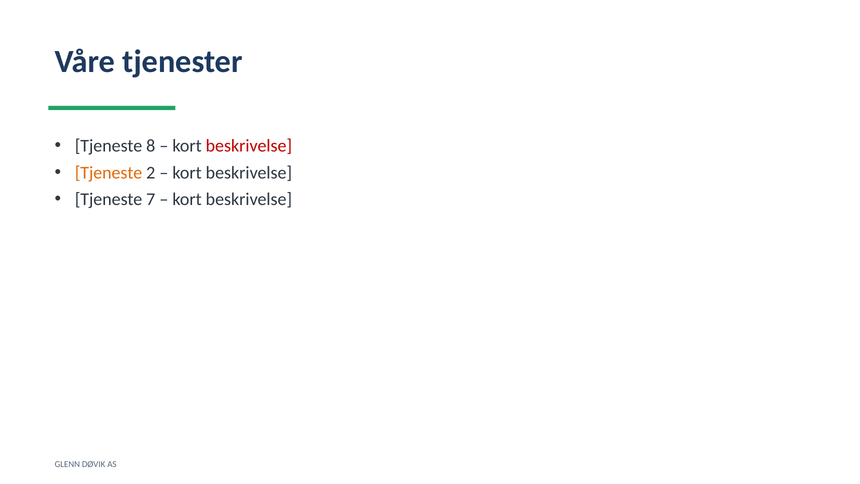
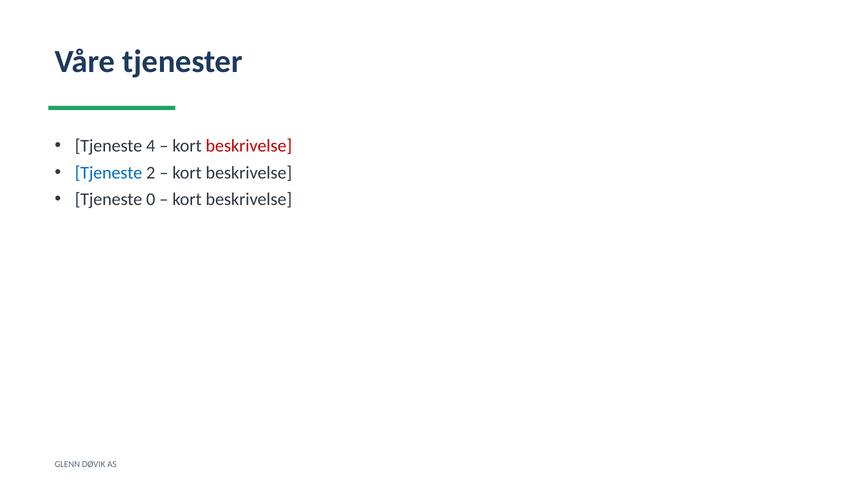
8: 8 -> 4 (151, 146)
Tjeneste colour: orange -> blue (109, 173)
7: 7 -> 0 (151, 199)
